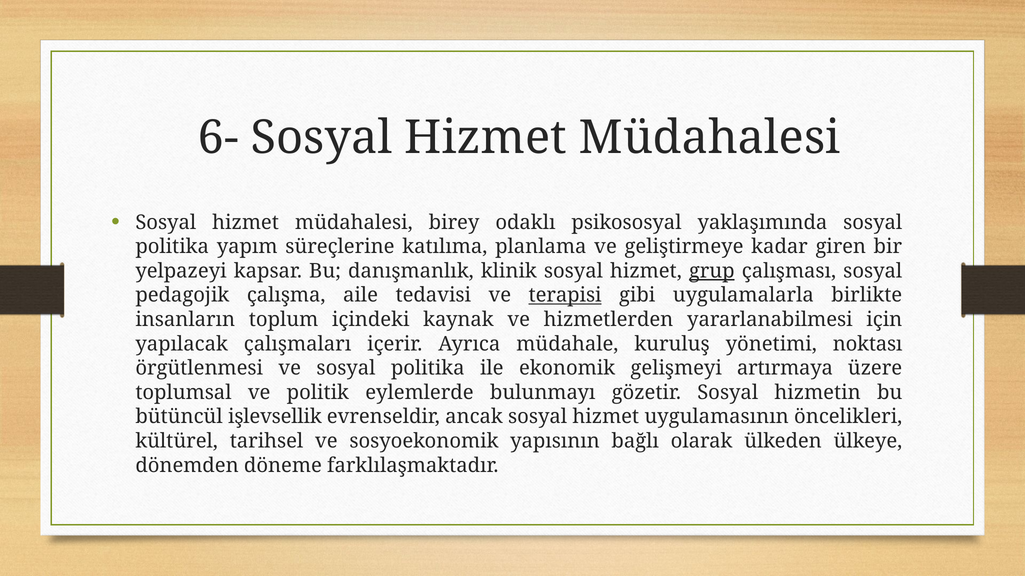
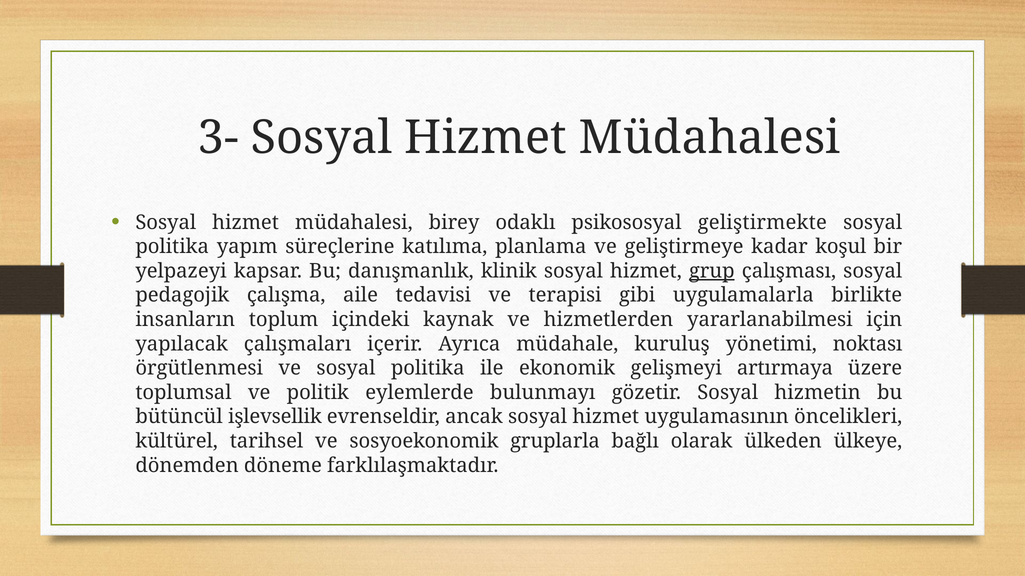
6-: 6- -> 3- (218, 138)
yaklaşımında: yaklaşımında -> geliştirmekte (762, 223)
giren: giren -> koşul (841, 247)
terapisi underline: present -> none (565, 296)
yapısının: yapısının -> gruplarla (555, 442)
